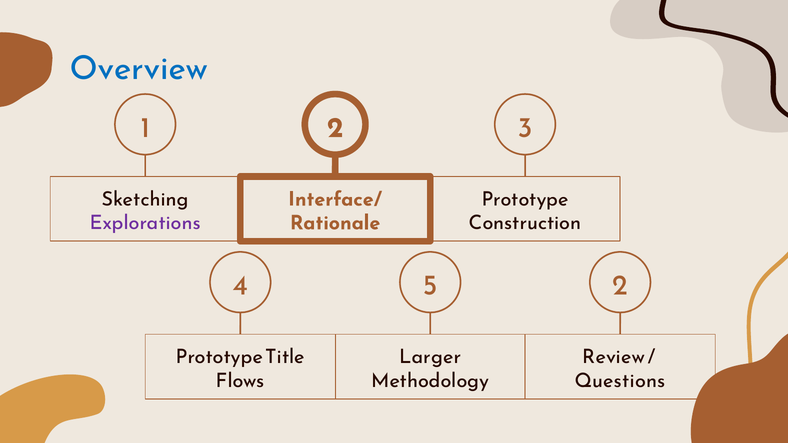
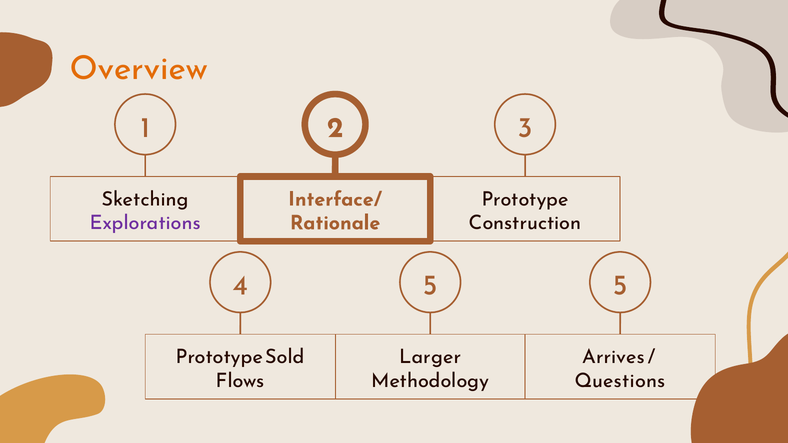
Overview colour: blue -> orange (139, 68)
5 2: 2 -> 5 (620, 286)
Title: Title -> Sold (285, 357)
Review: Review -> Arrives (614, 357)
